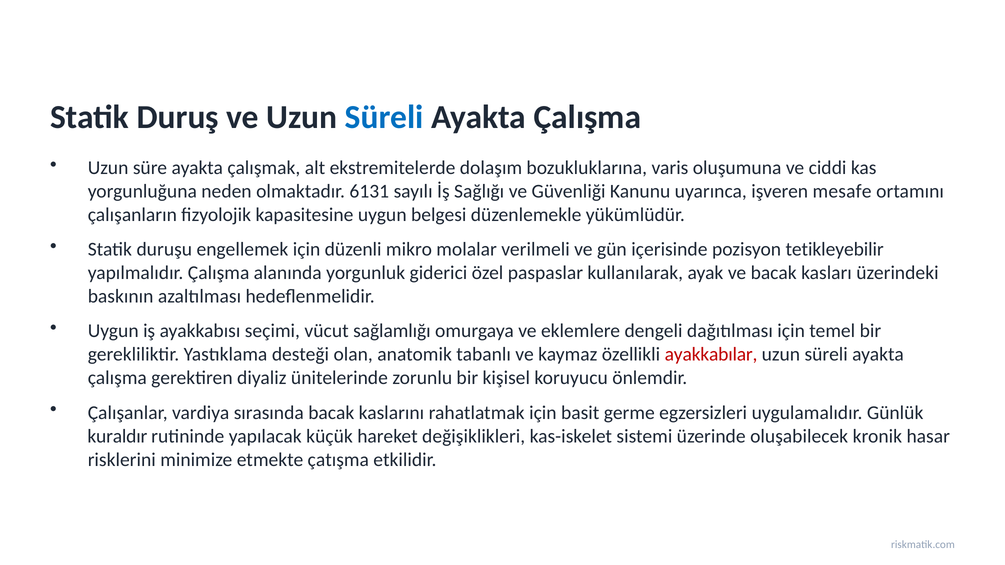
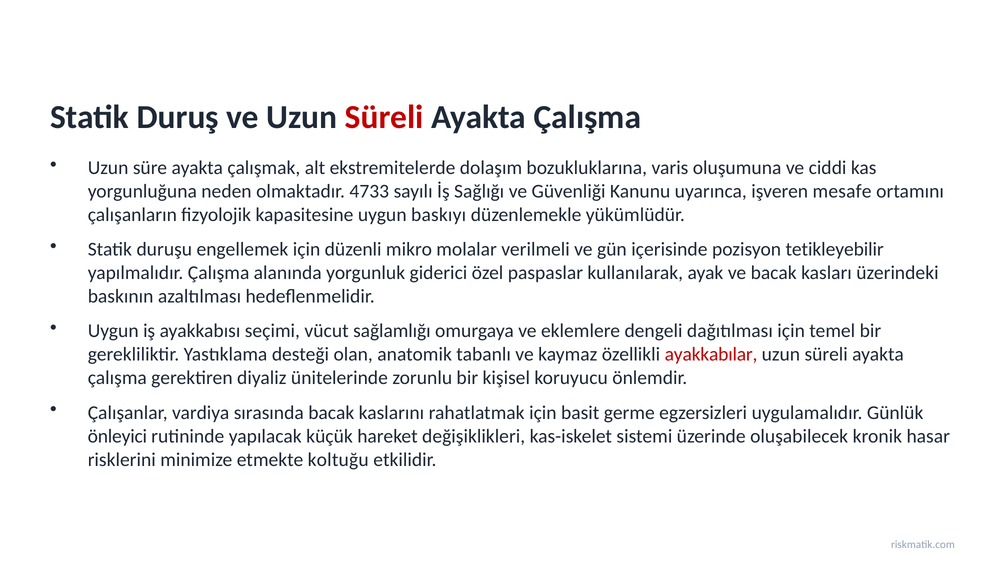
Süreli colour: blue -> red (384, 117)
6131: 6131 -> 4733 (369, 191)
belgesi: belgesi -> baskıyı (439, 215)
kuraldır: kuraldır -> önleyici (117, 436)
çatışma: çatışma -> koltuğu (338, 460)
